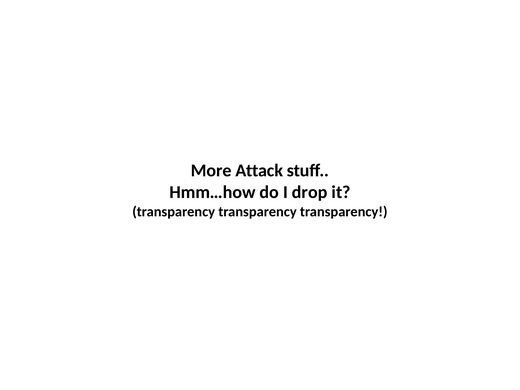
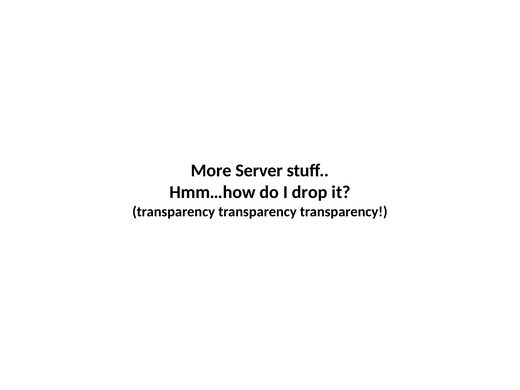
Attack: Attack -> Server (259, 171)
